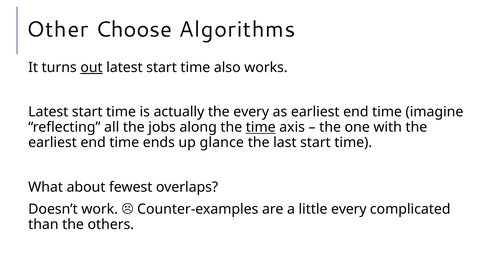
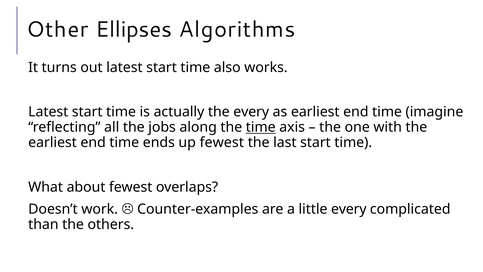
Choose: Choose -> Ellipses (134, 30)
out underline: present -> none (92, 67)
up glance: glance -> fewest (222, 142)
